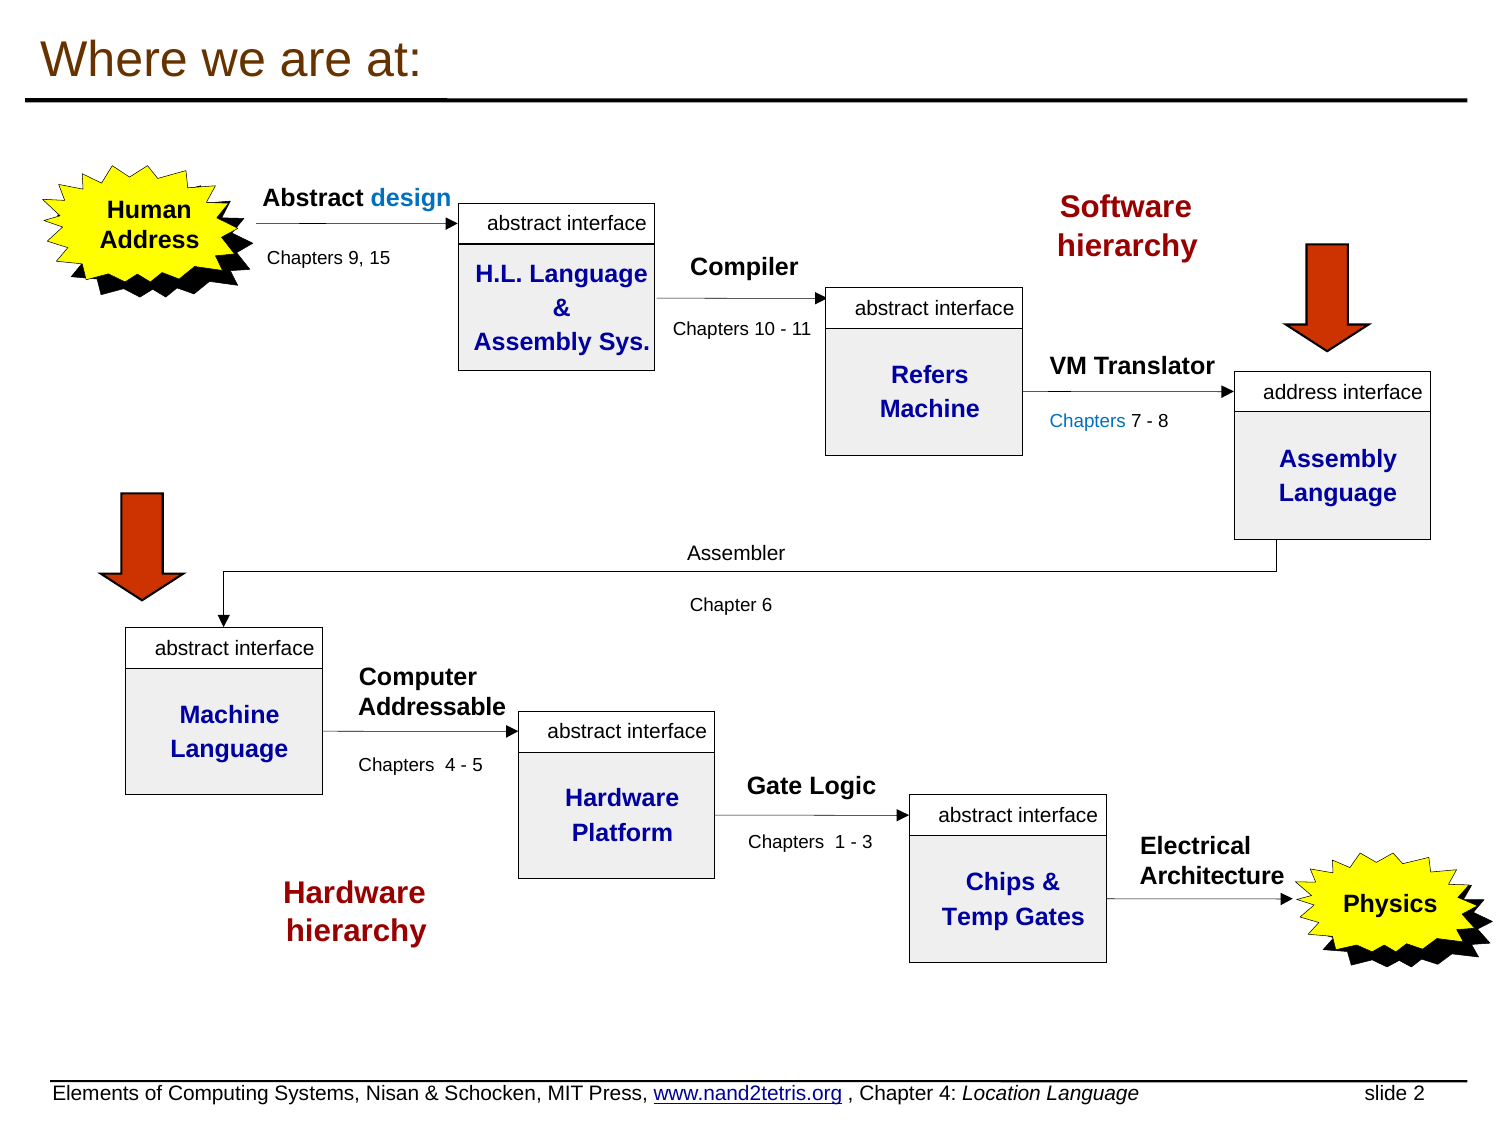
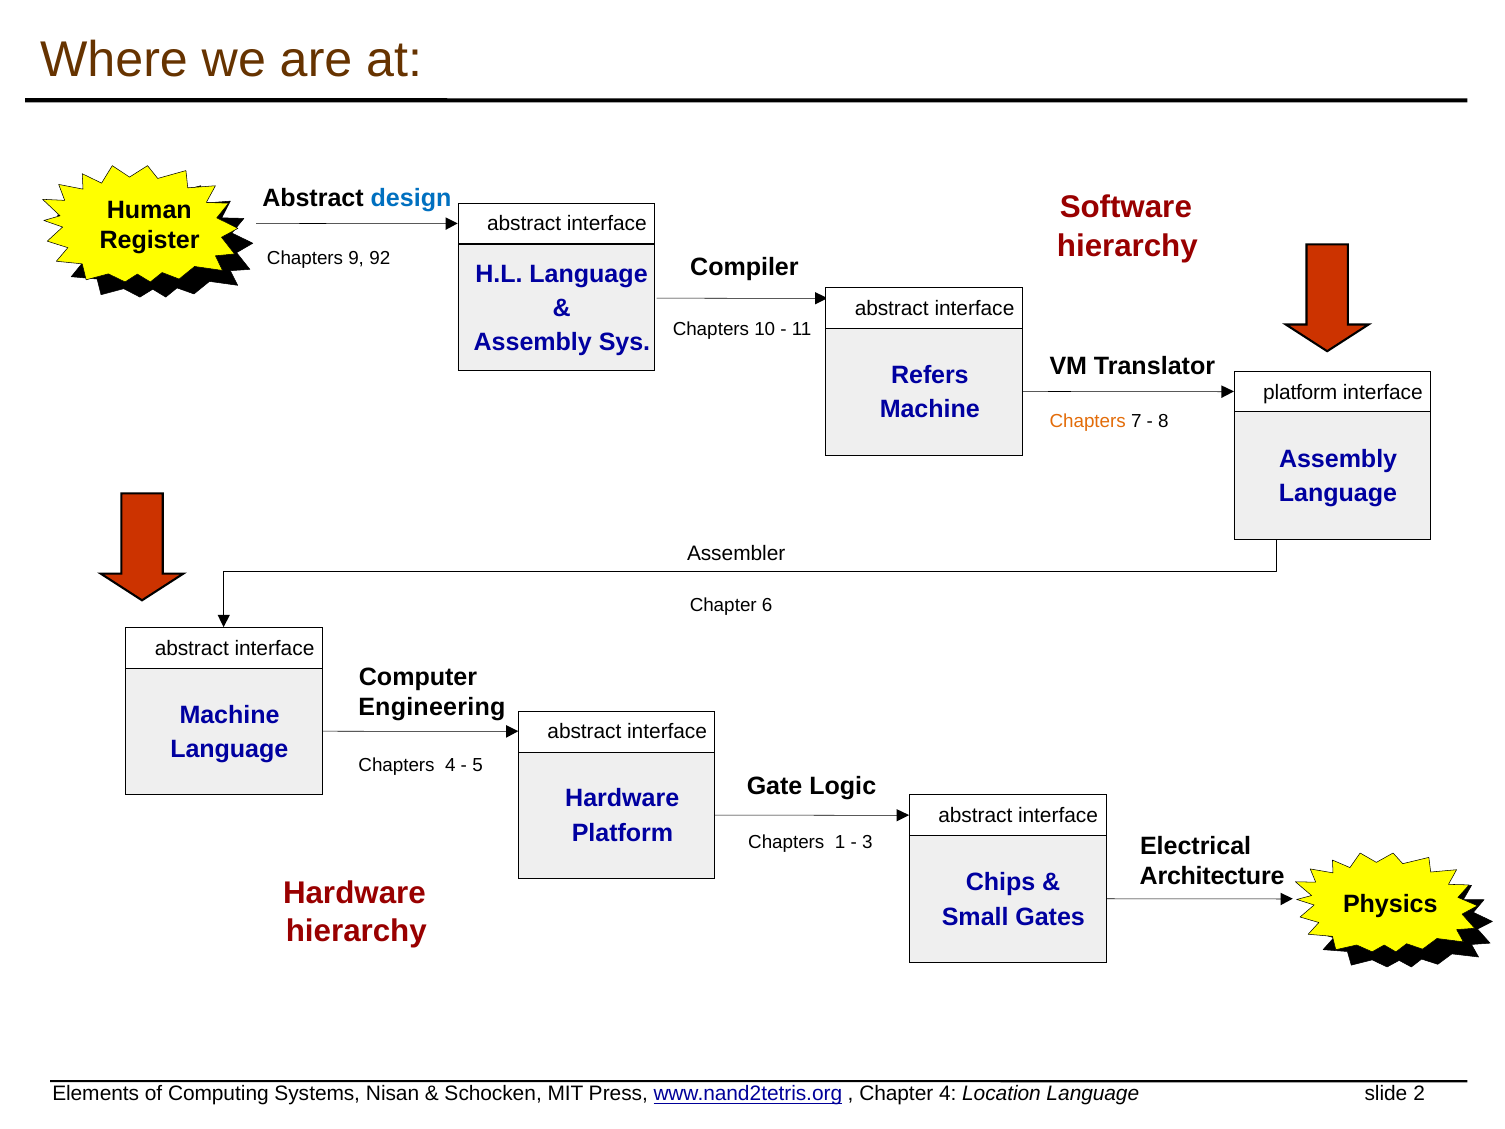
Address: Address -> Register (150, 240)
15: 15 -> 92 (380, 258)
address: address -> platform (1300, 392)
Chapters colour: blue -> orange (1088, 421)
Addressable: Addressable -> Engineering (432, 707)
Temp: Temp -> Small (975, 917)
